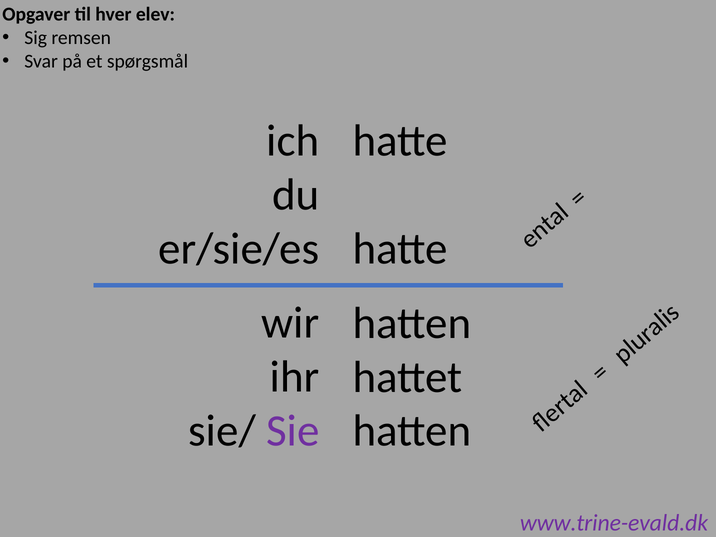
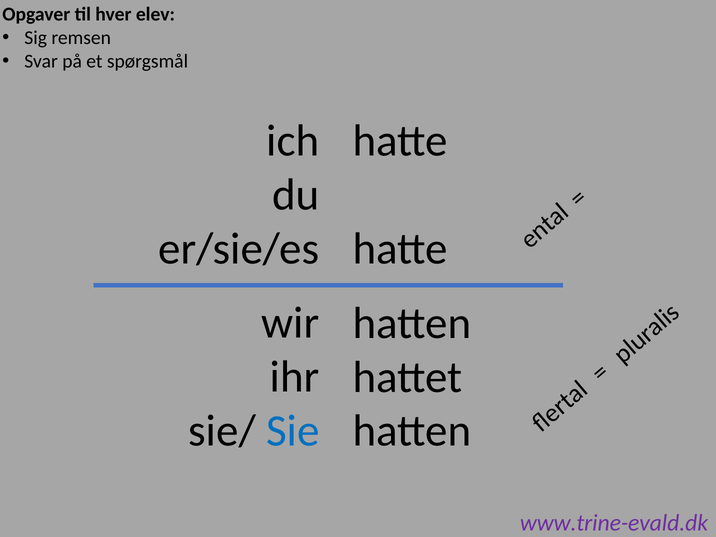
Sie colour: purple -> blue (293, 431)
